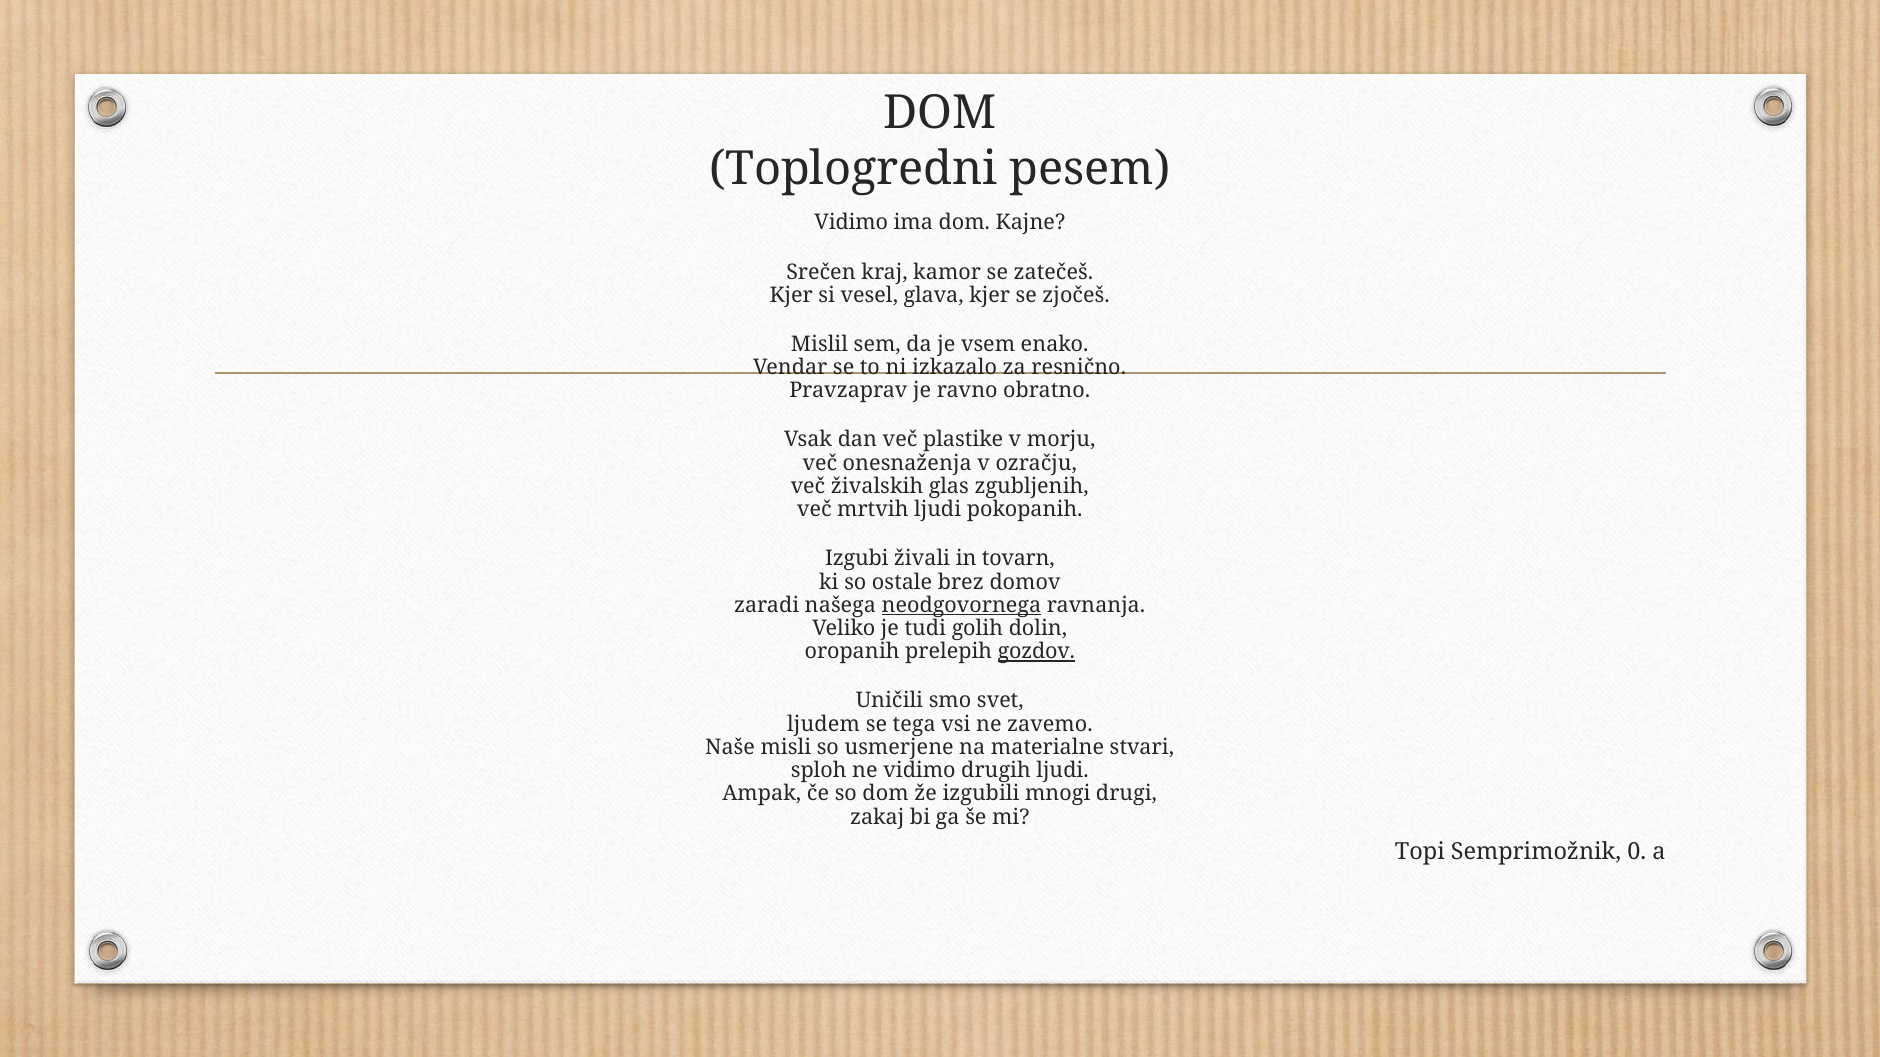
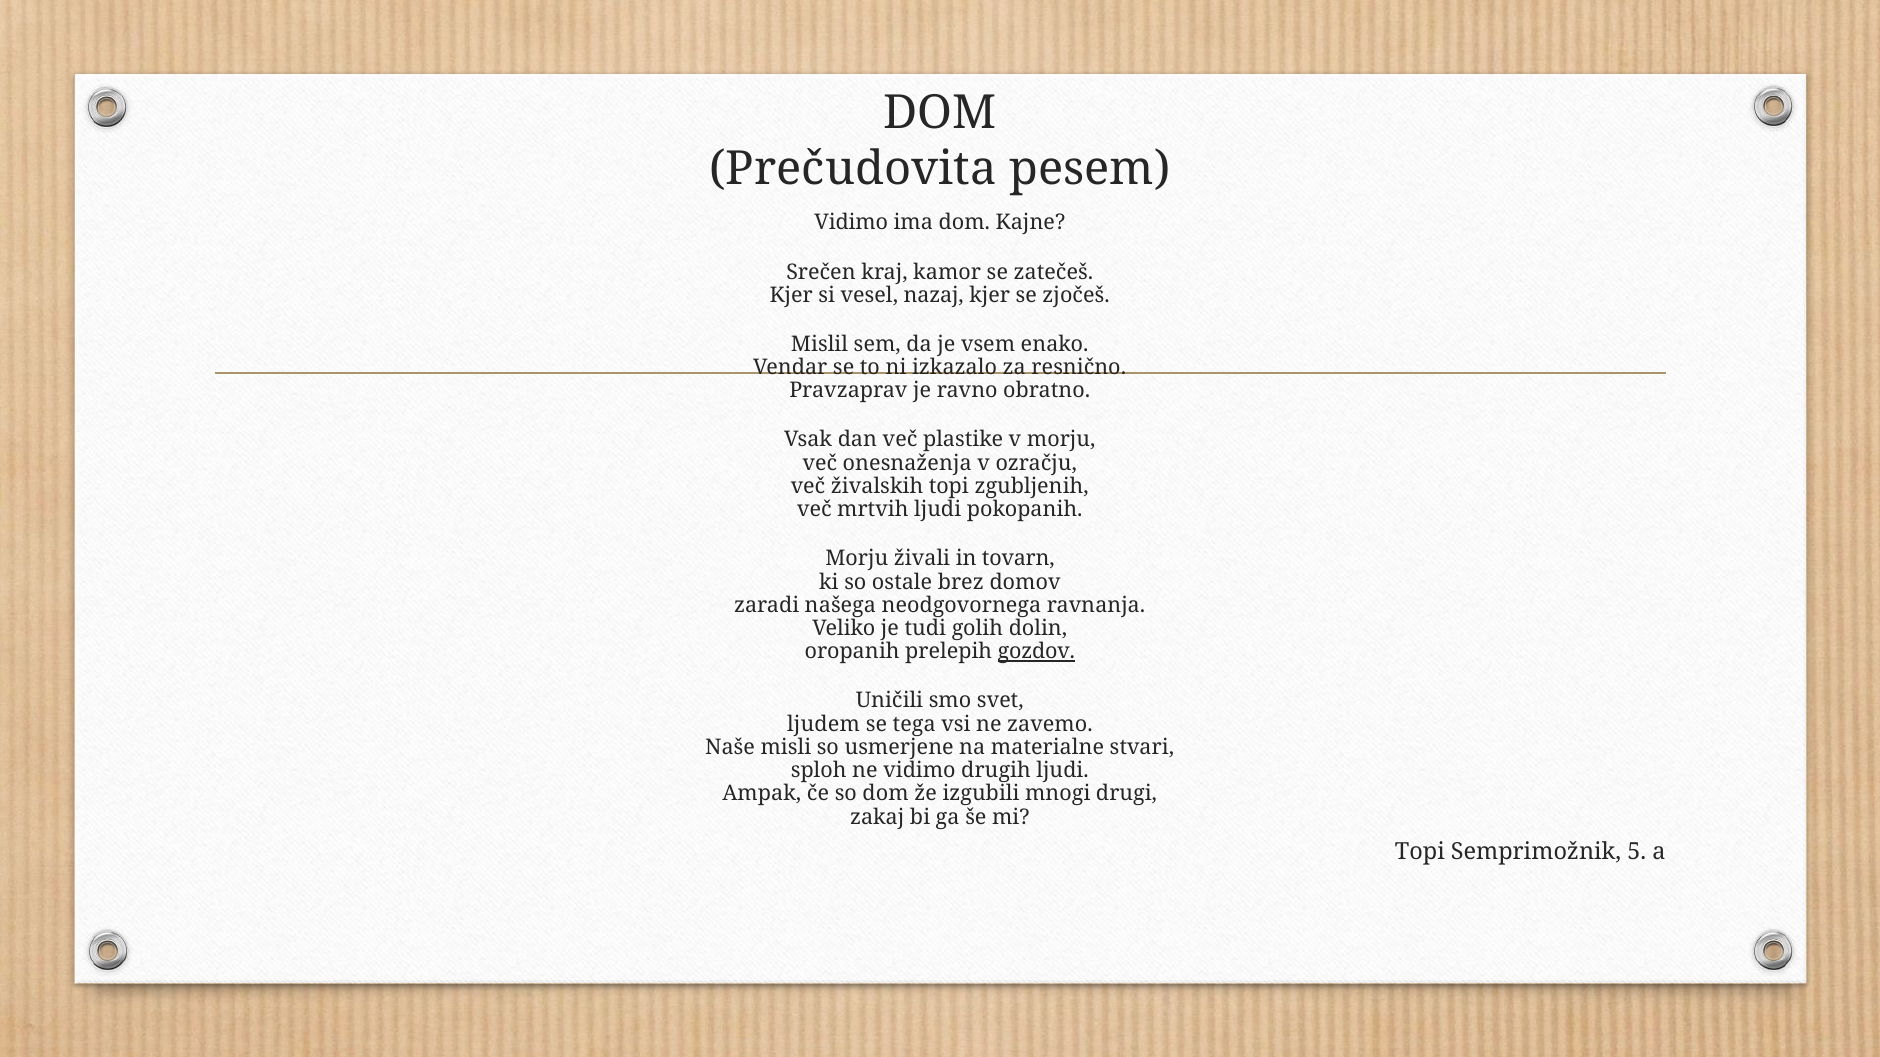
Toplogredni: Toplogredni -> Prečudovita (853, 169)
glava: glava -> nazaj (934, 295)
živalskih glas: glas -> topi (949, 487)
Izgubi: Izgubi -> Morju (857, 559)
neodgovornega underline: present -> none (961, 606)
0: 0 -> 5 (1637, 852)
